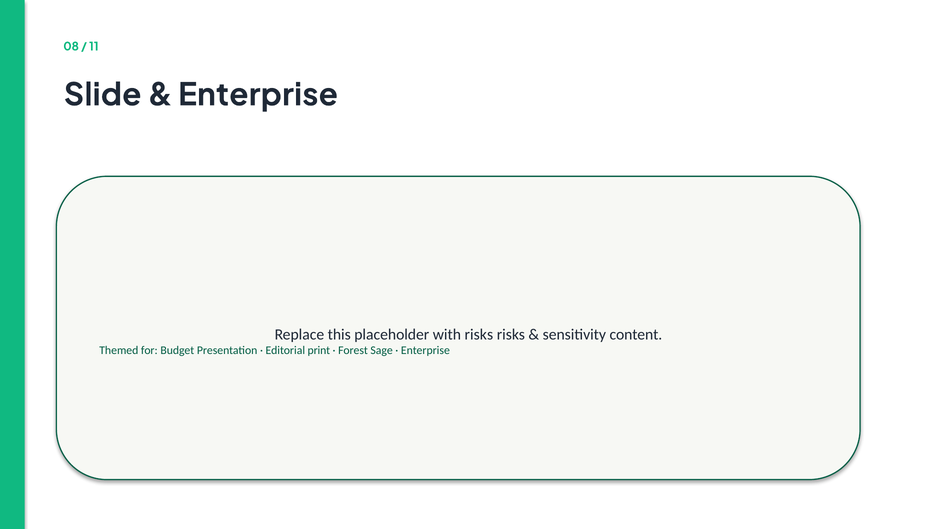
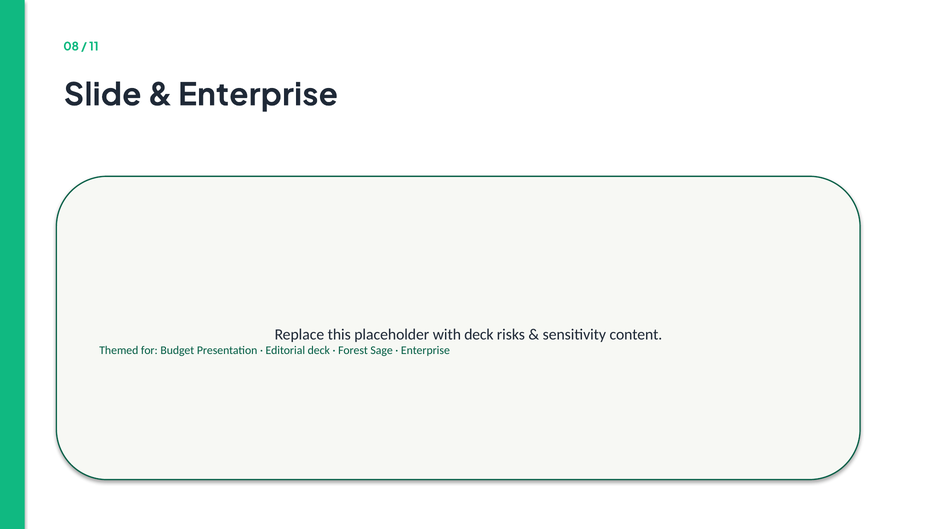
with risks: risks -> deck (479, 334)
Editorial print: print -> deck (319, 350)
